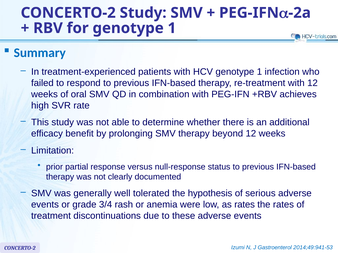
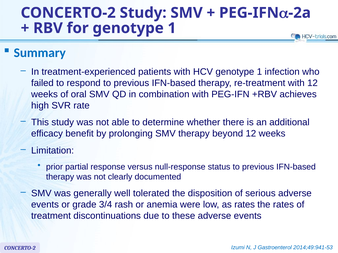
hypothesis: hypothesis -> disposition (210, 194)
